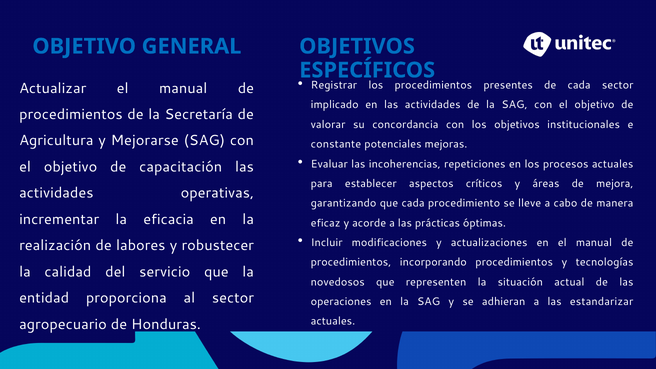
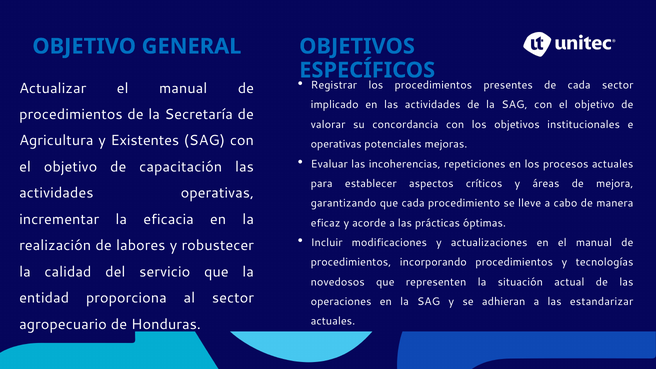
Mejorarse: Mejorarse -> Existentes (145, 141)
constante: constante -> operativas (336, 144)
